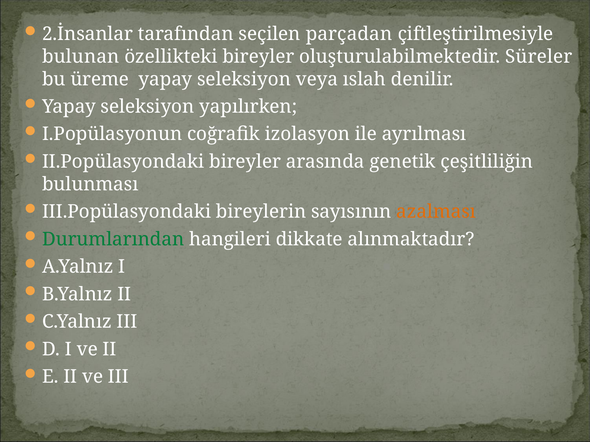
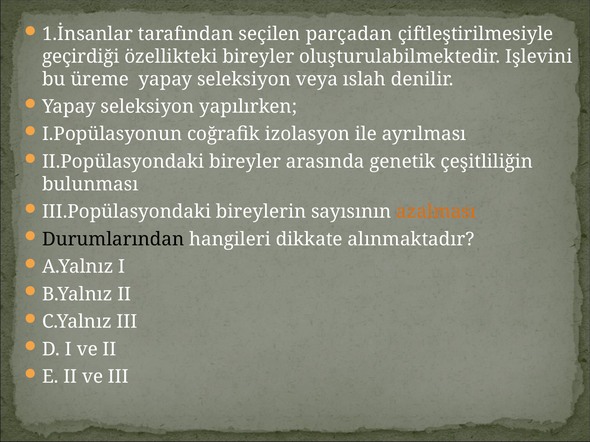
2.İnsanlar: 2.İnsanlar -> 1.İnsanlar (87, 34)
bulunan: bulunan -> geçirdiği (81, 57)
Süreler: Süreler -> Işlevini (539, 57)
Durumlarından colour: green -> black (113, 239)
